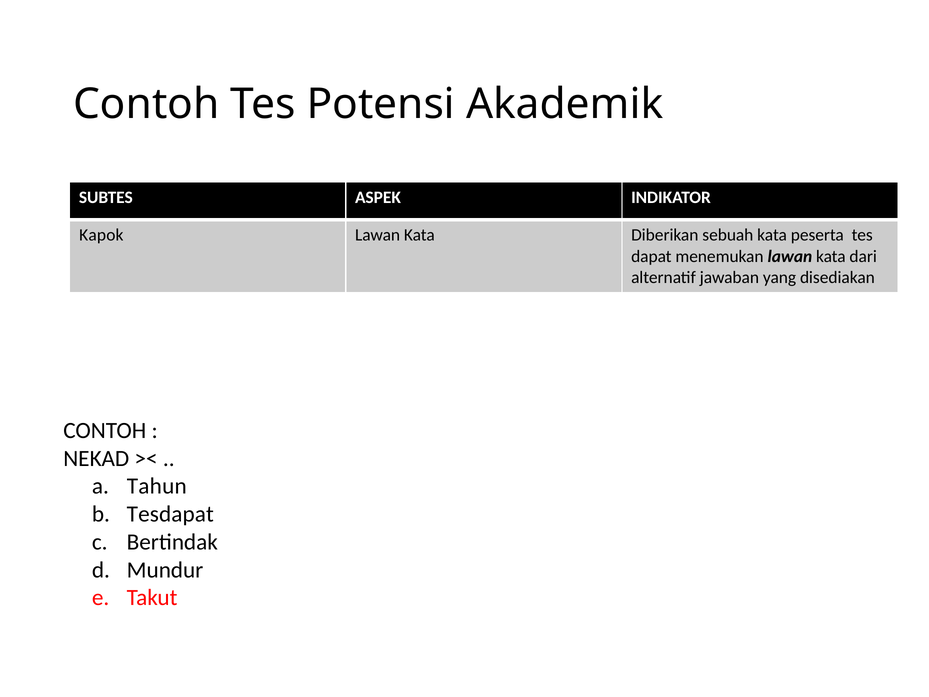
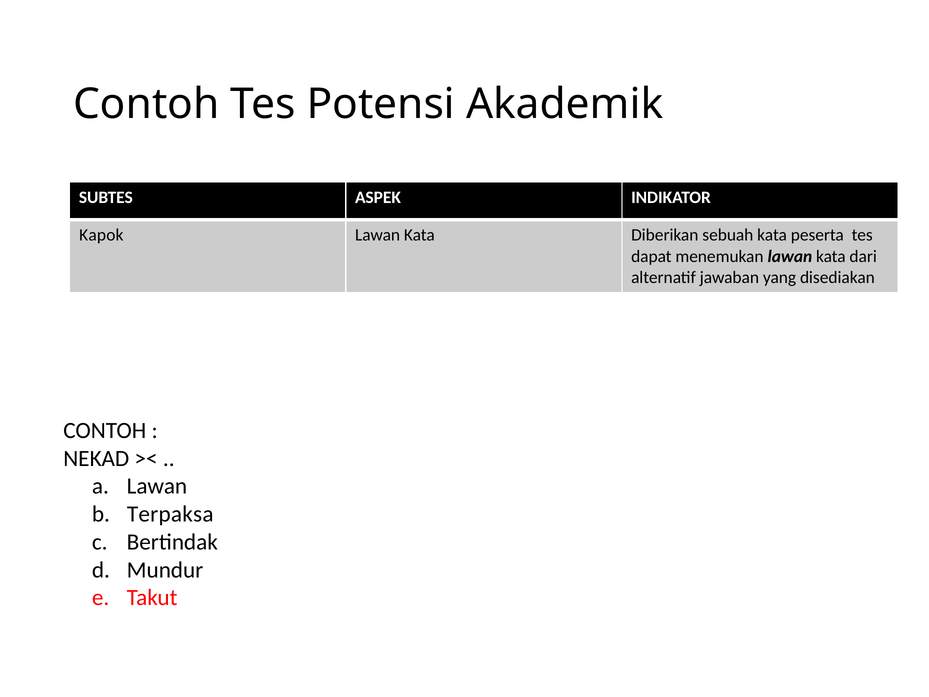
Tahun: Tahun -> Lawan (157, 486)
Tesdapat: Tesdapat -> Terpaksa (170, 514)
